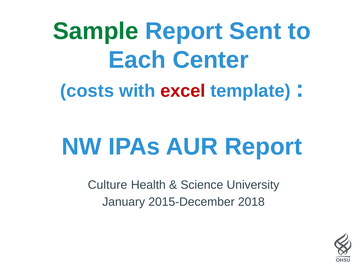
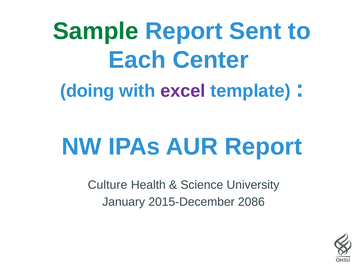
costs: costs -> doing (87, 91)
excel colour: red -> purple (183, 91)
2018: 2018 -> 2086 (251, 202)
